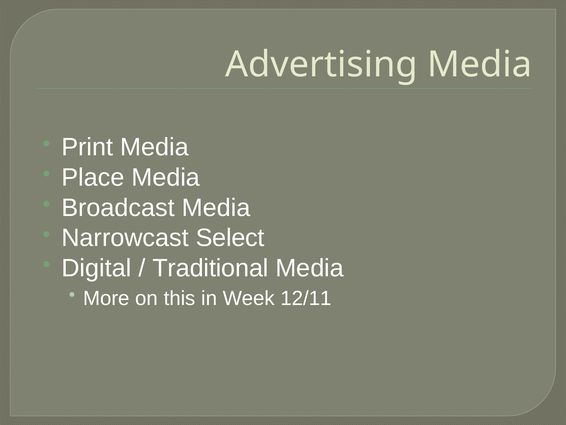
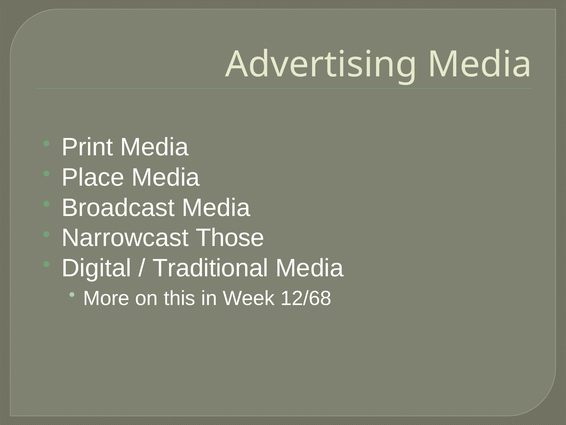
Select: Select -> Those (230, 238)
12/11: 12/11 -> 12/68 (306, 298)
